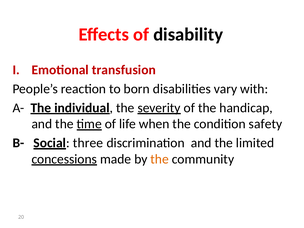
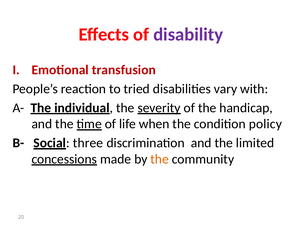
disability colour: black -> purple (188, 34)
born: born -> tried (137, 89)
safety: safety -> policy (265, 124)
